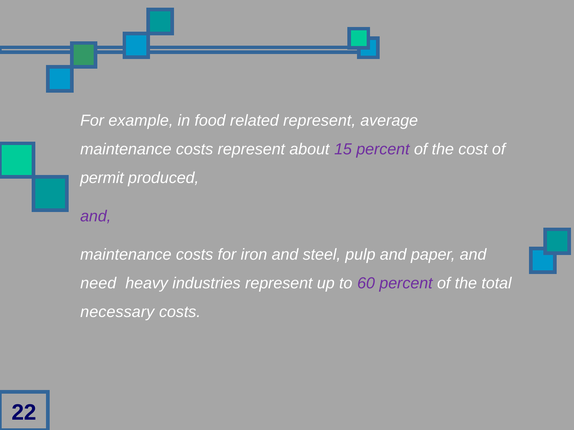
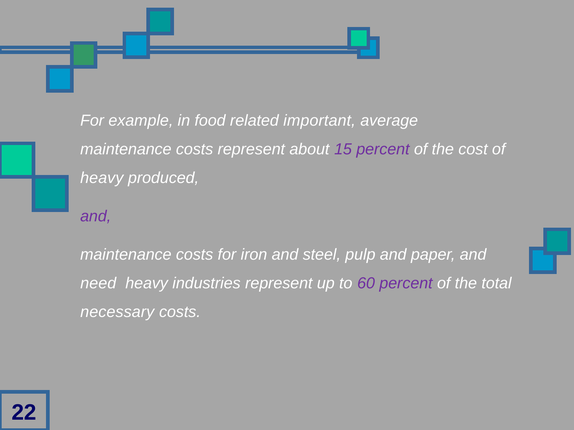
related represent: represent -> important (319, 121)
permit: permit -> heavy (102, 178)
